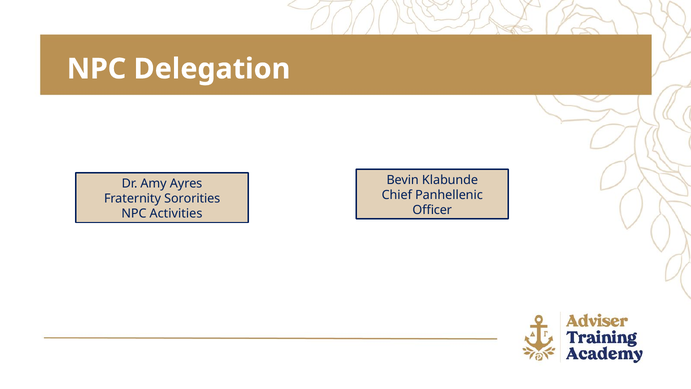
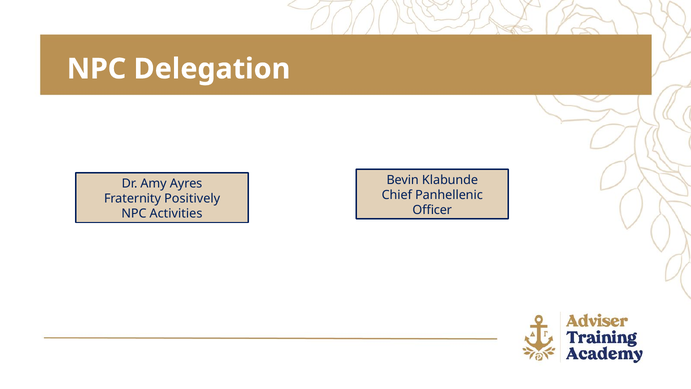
Sororities: Sororities -> Positively (192, 198)
